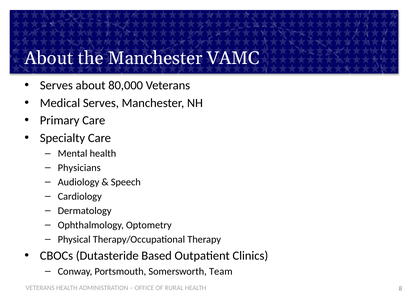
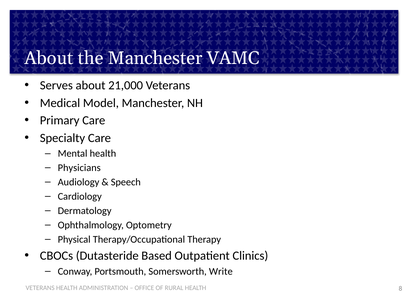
80,000: 80,000 -> 21,000 (126, 85)
Medical Serves: Serves -> Model (101, 103)
Team: Team -> Write (221, 271)
